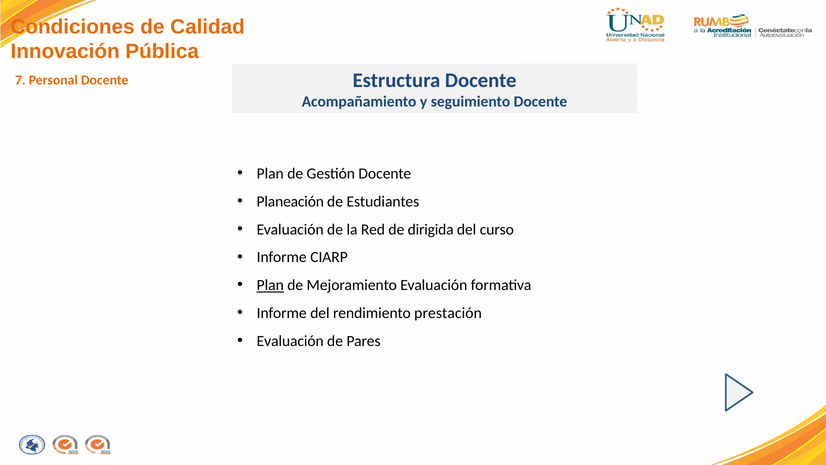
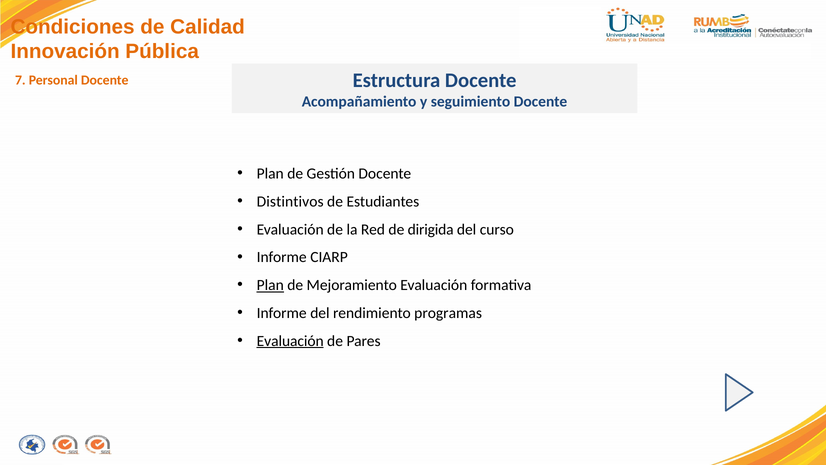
Planeación: Planeación -> Distintivos (290, 202)
prestación: prestación -> programas (448, 313)
Evaluación underline: none -> present (290, 341)
